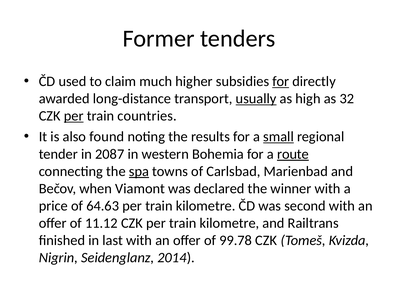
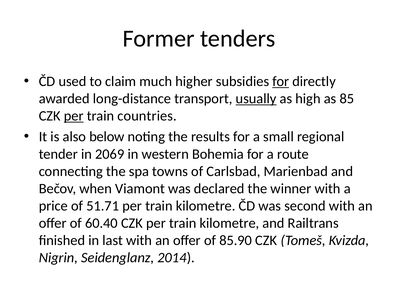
32: 32 -> 85 (347, 99)
found: found -> below (107, 137)
small underline: present -> none (279, 137)
2087: 2087 -> 2069 (110, 154)
route underline: present -> none (293, 154)
spa underline: present -> none (139, 171)
64.63: 64.63 -> 51.71 (103, 205)
11.12: 11.12 -> 60.40 (101, 223)
99.78: 99.78 -> 85.90 (236, 240)
